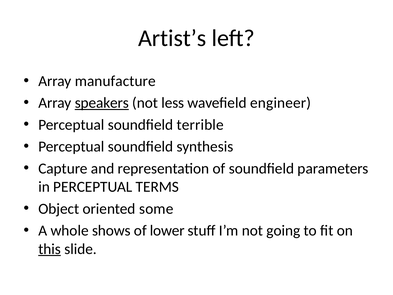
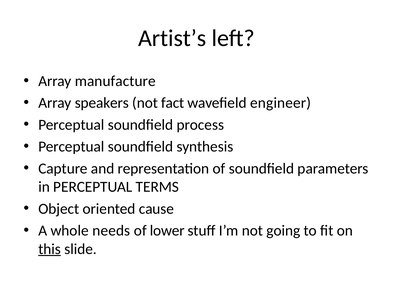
speakers underline: present -> none (102, 103)
less: less -> fact (173, 103)
terrible: terrible -> process (200, 125)
some: some -> cause (156, 209)
shows: shows -> needs (111, 230)
